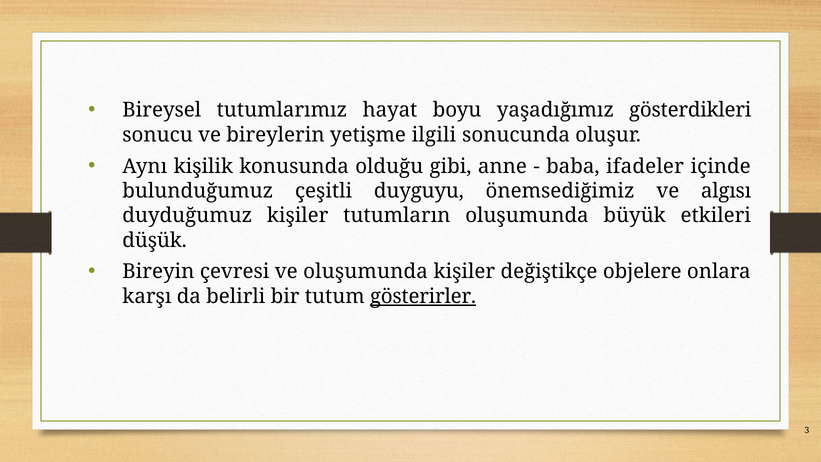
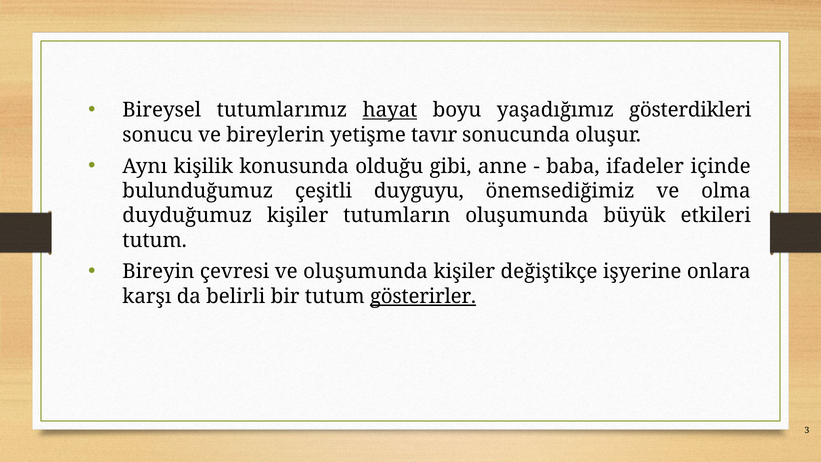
hayat underline: none -> present (390, 110)
ilgili: ilgili -> tavır (434, 135)
algısı: algısı -> olma (726, 191)
düşük: düşük -> tutum (155, 240)
objelere: objelere -> işyerine (642, 272)
